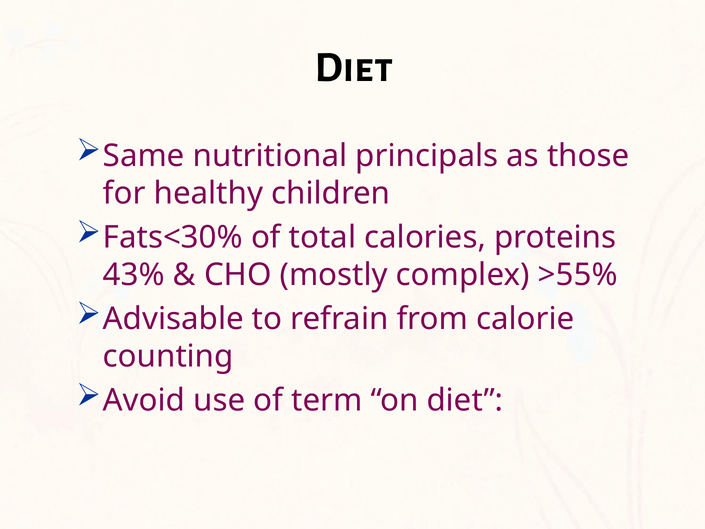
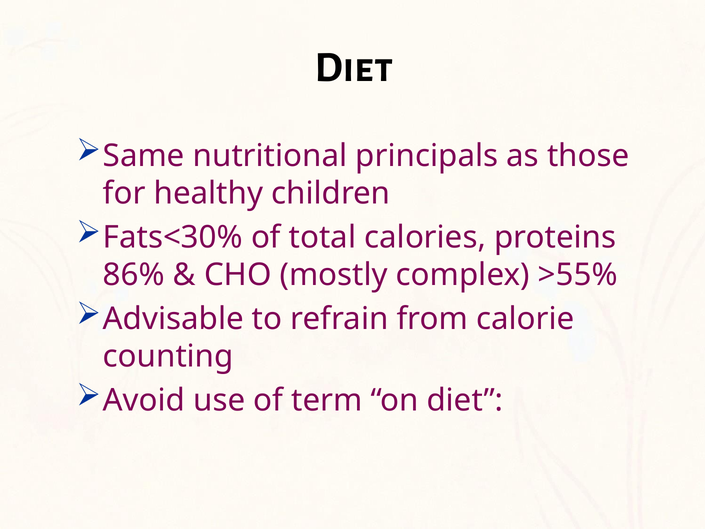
43%: 43% -> 86% (134, 275)
